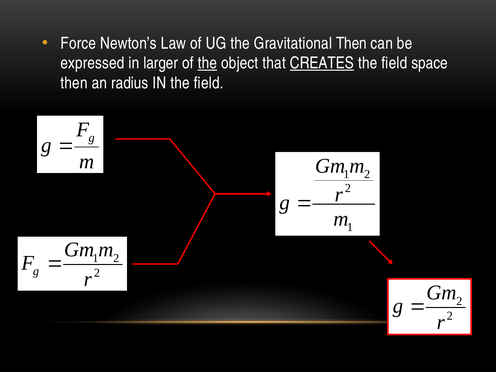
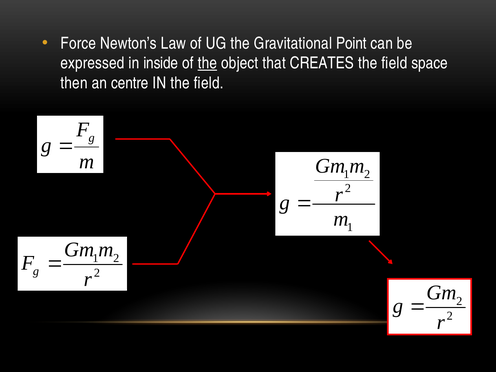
Gravitational Then: Then -> Point (351, 43)
larger: larger -> inside (161, 63)
CREATES underline: present -> none (322, 63)
radius: radius -> centre (130, 83)
